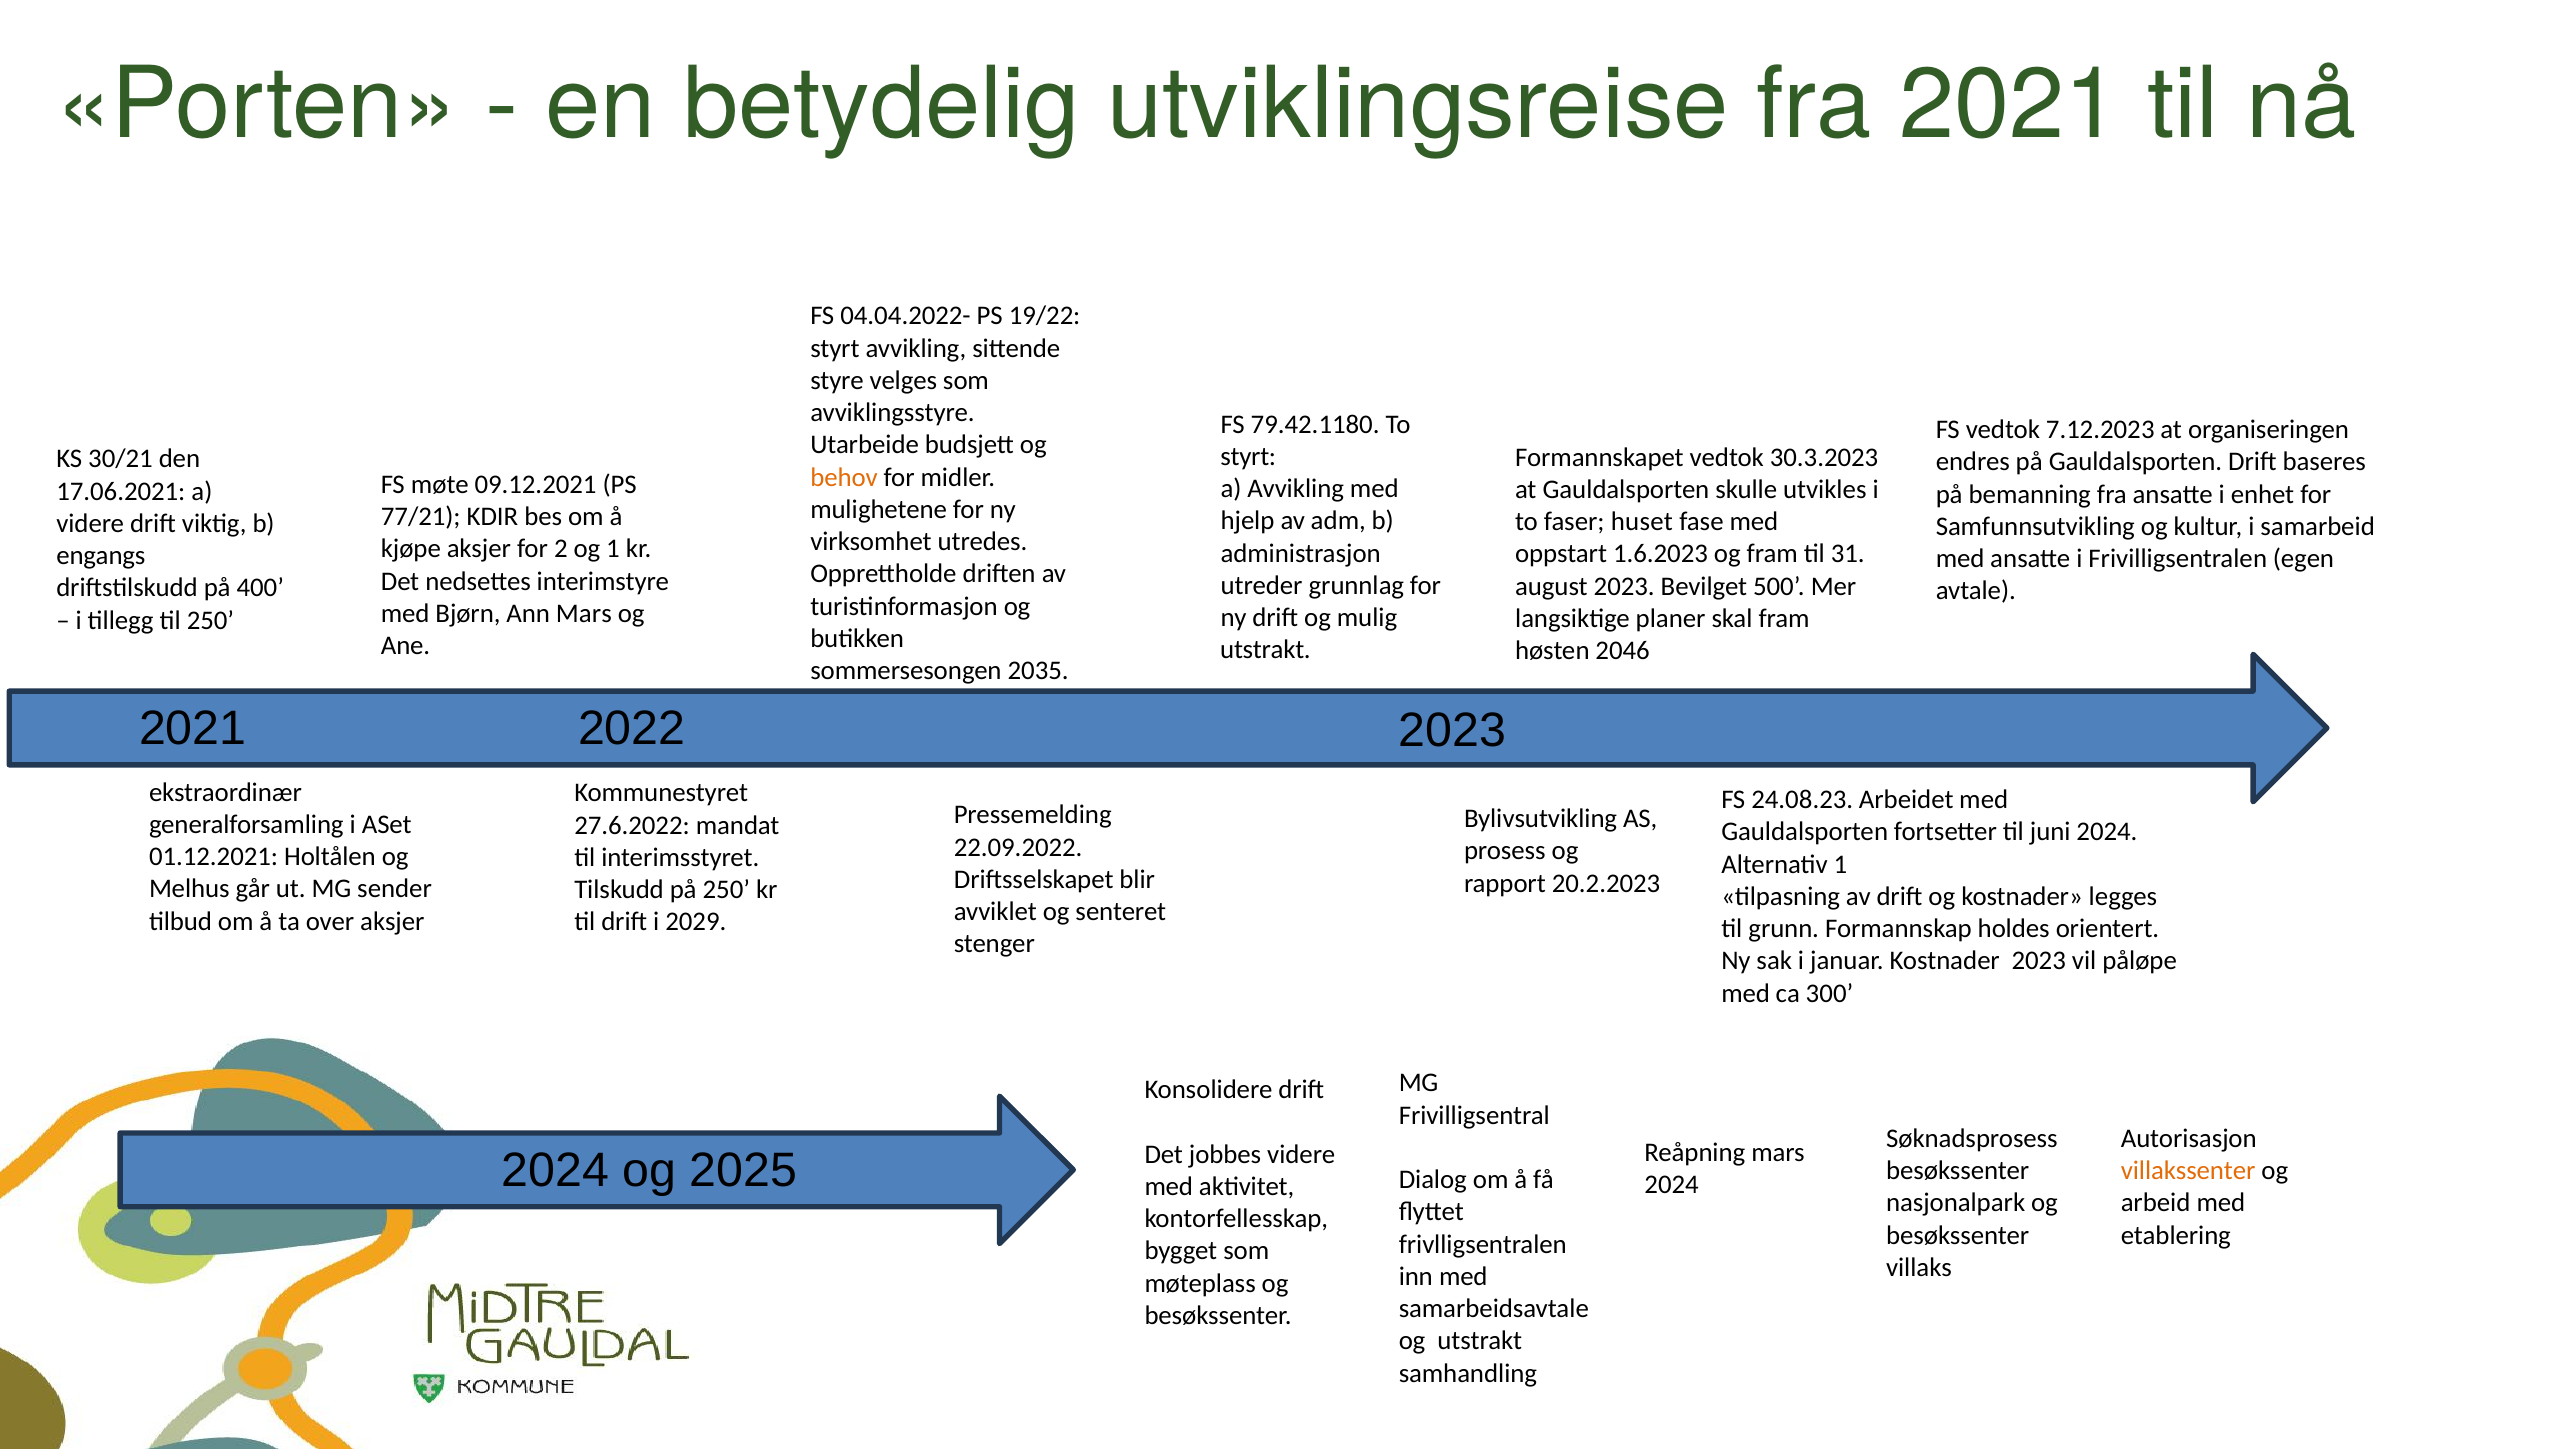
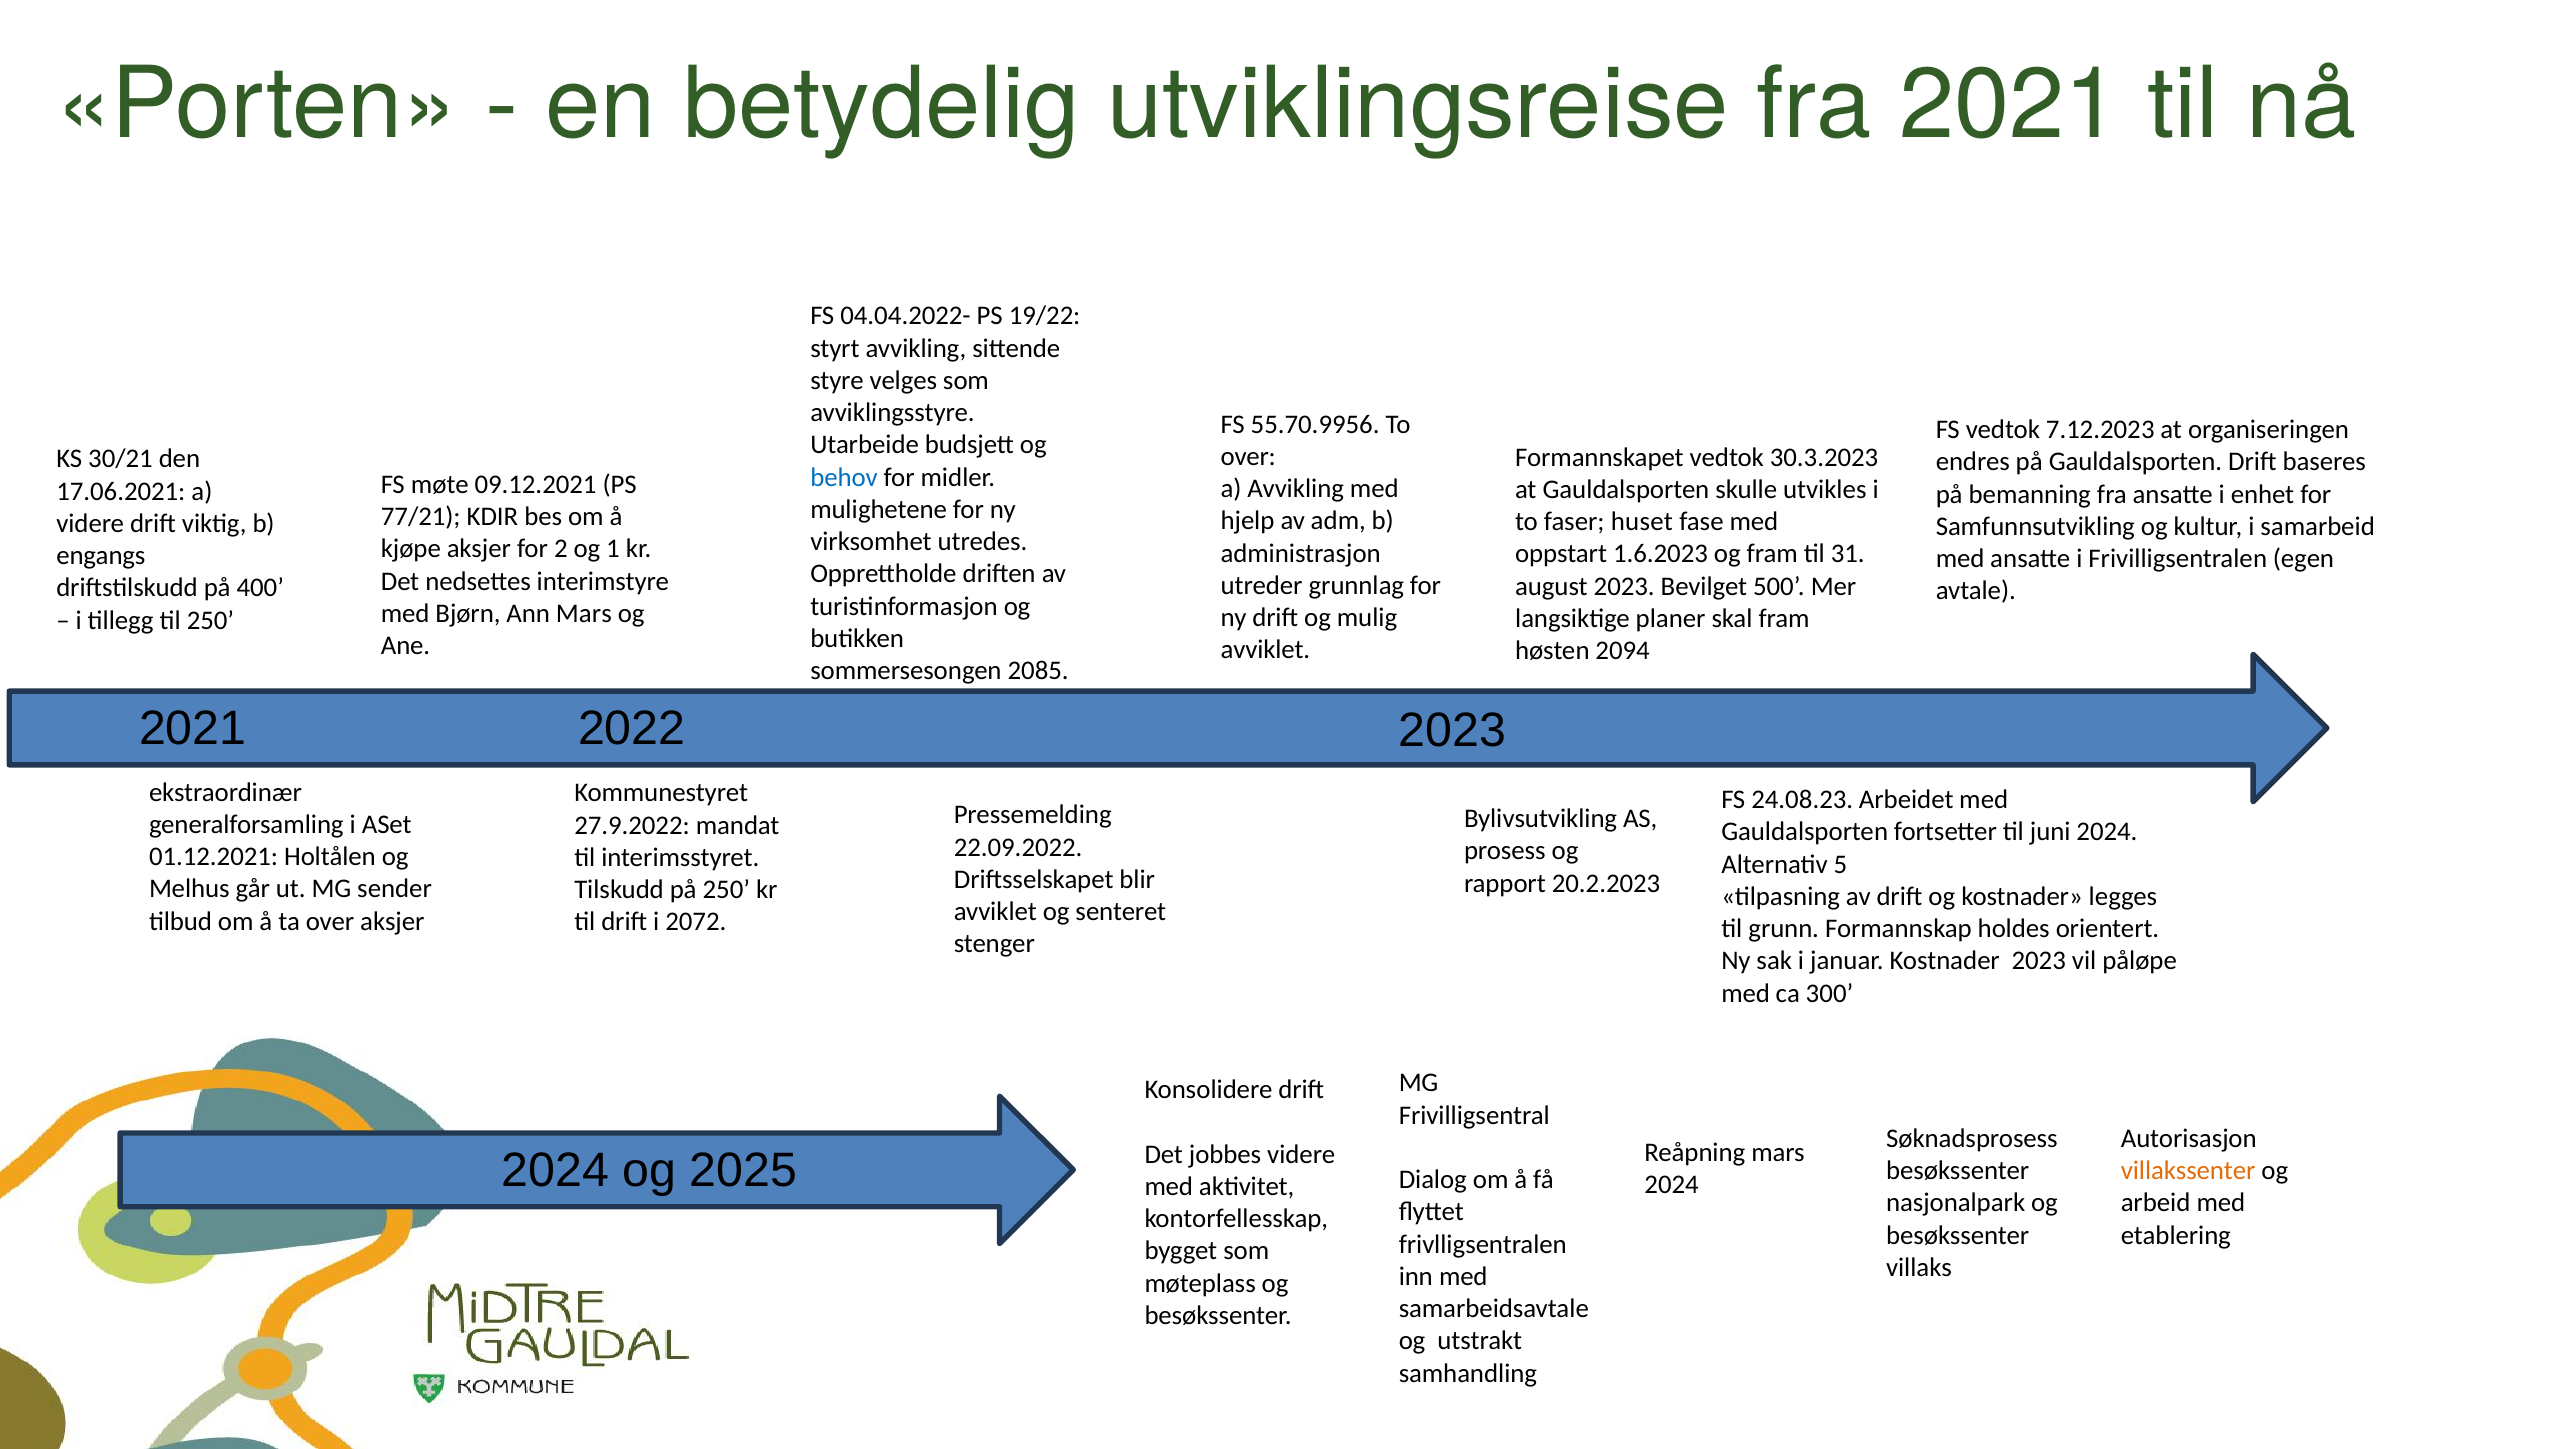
79.42.1180: 79.42.1180 -> 55.70.9956 (1315, 424)
styrt: styrt -> over (1248, 456)
behov colour: orange -> blue (844, 477)
utstrakt: utstrakt -> avviklet (1265, 650)
2046: 2046 -> 2094 (1623, 651)
2035: 2035 -> 2085 (1038, 671)
27.6.2022: 27.6.2022 -> 27.9.2022 (632, 825)
Alternativ 1: 1 -> 5 (1840, 864)
2029: 2029 -> 2072 (696, 922)
